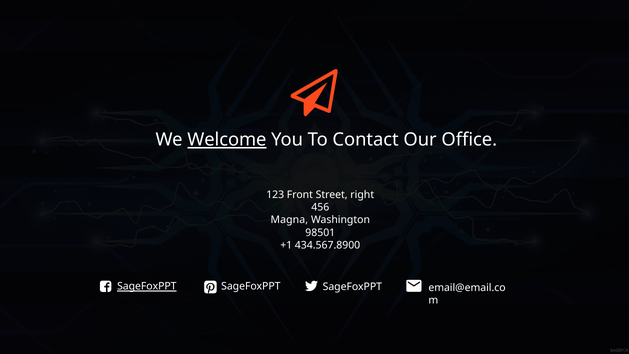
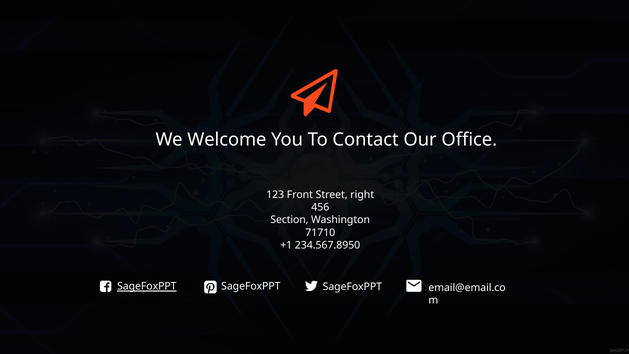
Welcome underline: present -> none (227, 140)
Magna: Magna -> Section (289, 220)
98501: 98501 -> 71710 (320, 232)
434.567.8900: 434.567.8900 -> 234.567.8950 (328, 245)
